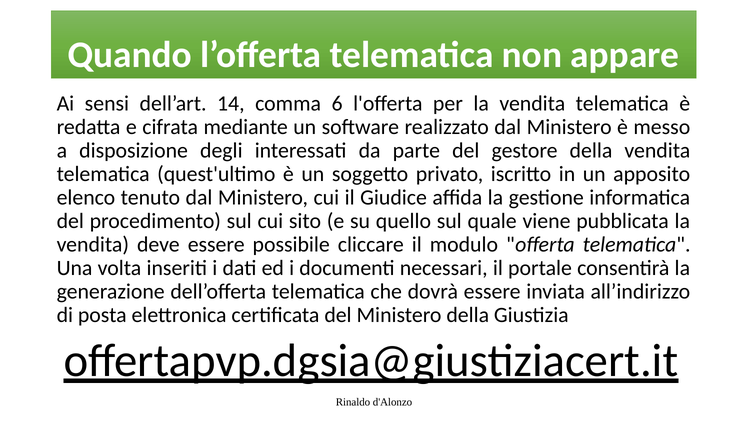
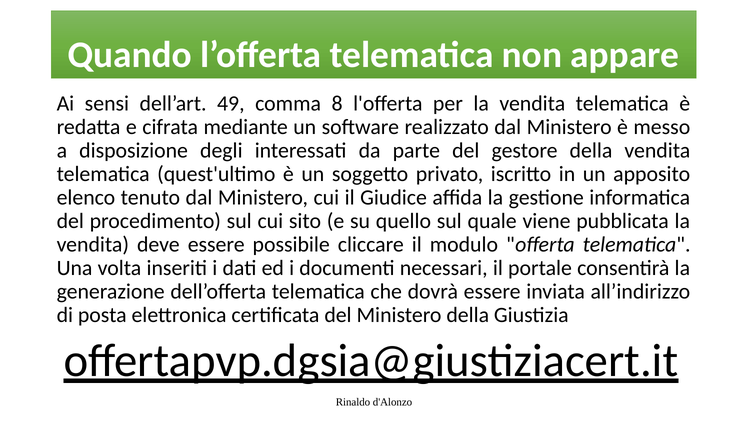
14: 14 -> 49 (231, 103)
6: 6 -> 8 (337, 103)
